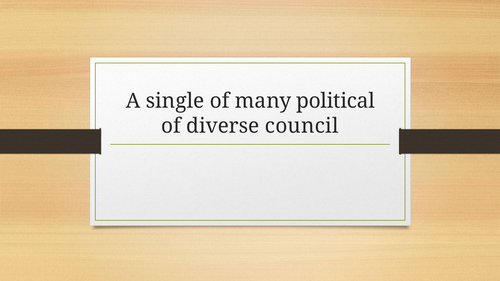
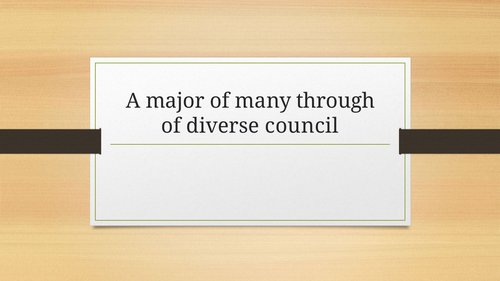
single: single -> major (175, 101)
political: political -> through (336, 101)
